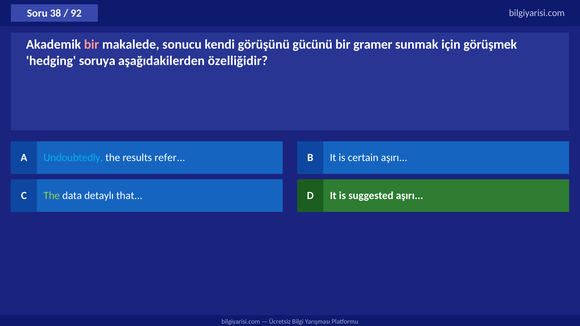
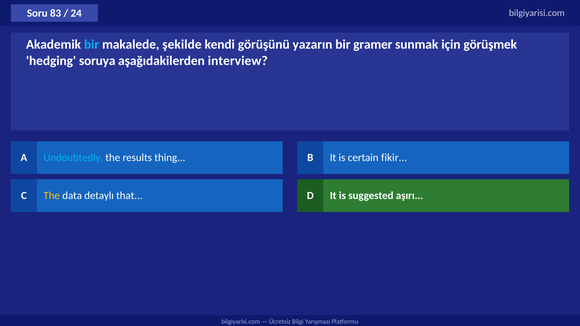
38: 38 -> 83 (56, 13)
92: 92 -> 24 (76, 13)
bir colour: pink -> light blue (92, 45)
sonucu: sonucu -> şekilde (182, 45)
gücünü: gücünü -> yazarın (312, 45)
özelliğidir: özelliğidir -> interview (238, 61)
refer: refer -> thing (170, 158)
certain aşırı: aşırı -> fikir (394, 158)
The colour: light green -> yellow (52, 196)
